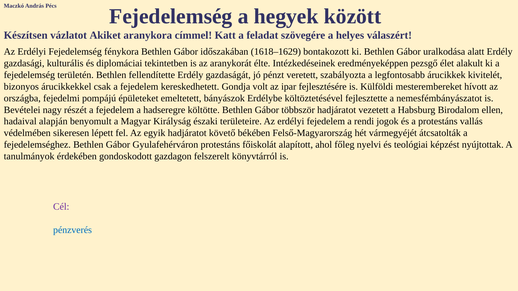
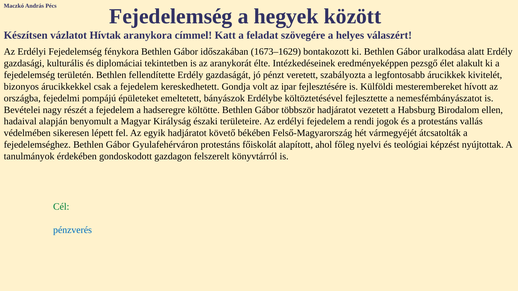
Akiket: Akiket -> Hívtak (105, 35)
1618–1629: 1618–1629 -> 1673–1629 (276, 52)
Cél colour: purple -> green (61, 207)
